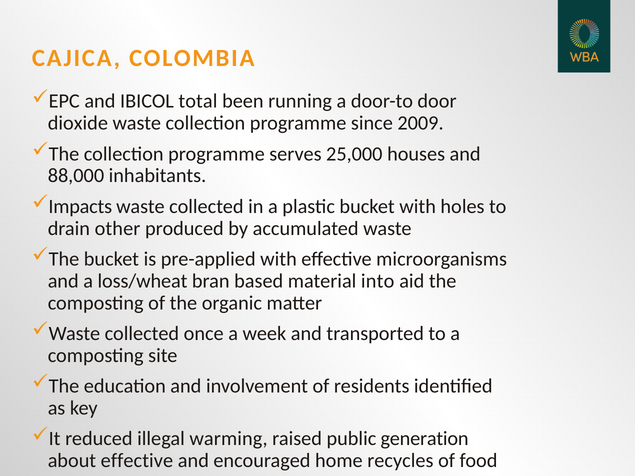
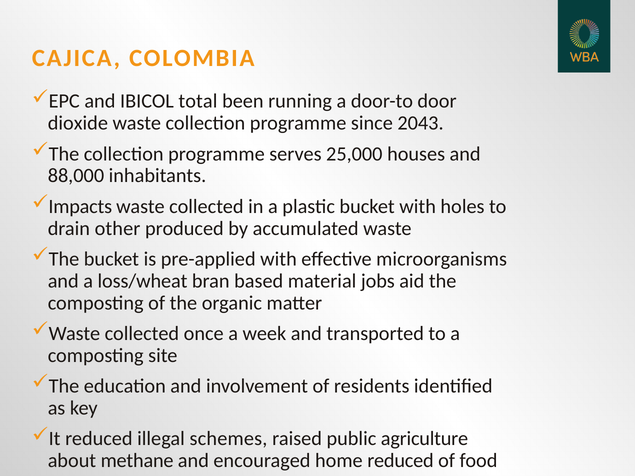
2009: 2009 -> 2043 (421, 123)
into: into -> jobs (378, 281)
warming: warming -> schemes (228, 439)
generation: generation -> agriculture (425, 439)
about effective: effective -> methane (137, 461)
home recycles: recycles -> reduced (400, 461)
